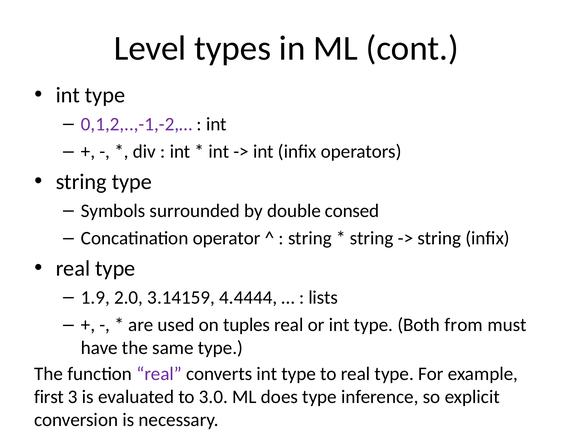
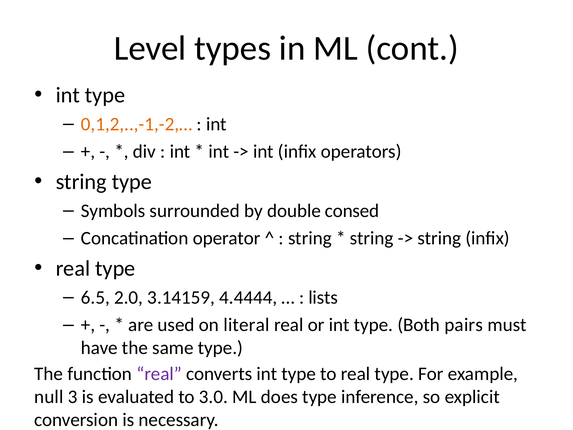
0,1,2,..,-1,-2,… colour: purple -> orange (137, 124)
1.9: 1.9 -> 6.5 (95, 297)
tuples: tuples -> literal (246, 325)
from: from -> pairs (464, 325)
first: first -> null (49, 397)
